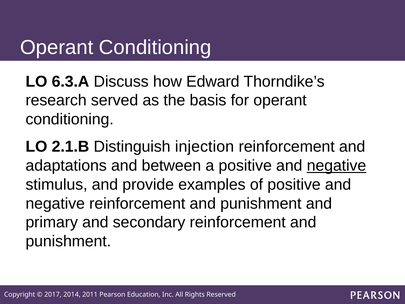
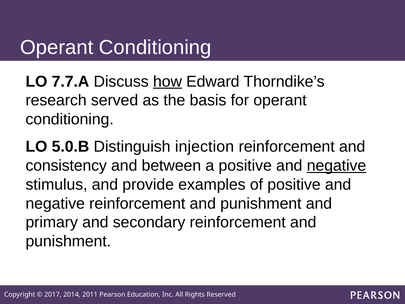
6.3.A: 6.3.A -> 7.7.A (70, 81)
how underline: none -> present (167, 81)
2.1.B: 2.1.B -> 5.0.B (70, 147)
adaptations: adaptations -> consistency (66, 166)
